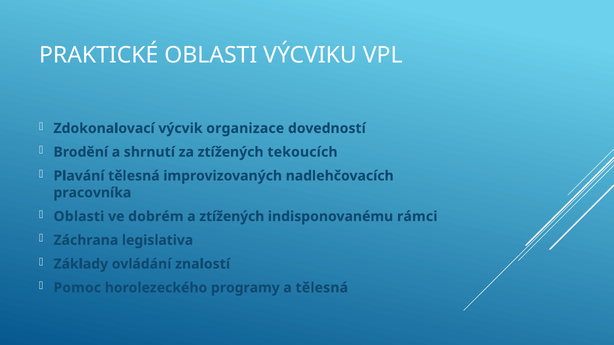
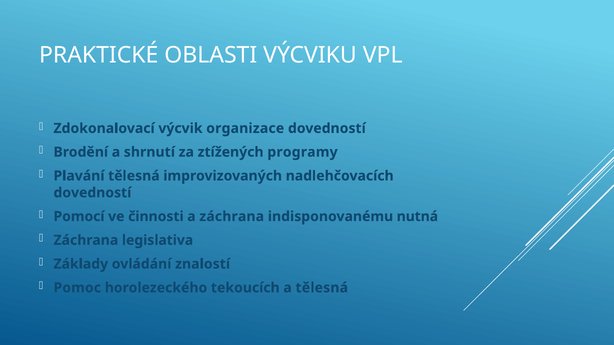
tekoucích: tekoucích -> programy (302, 152)
pracovníka: pracovníka -> dovedností (92, 193)
Oblasti: Oblasti -> Pomocí (79, 217)
dobrém: dobrém -> činnosti (156, 217)
a ztížených: ztížených -> záchrana (232, 217)
rámci: rámci -> nutná (417, 217)
programy: programy -> tekoucích (245, 288)
